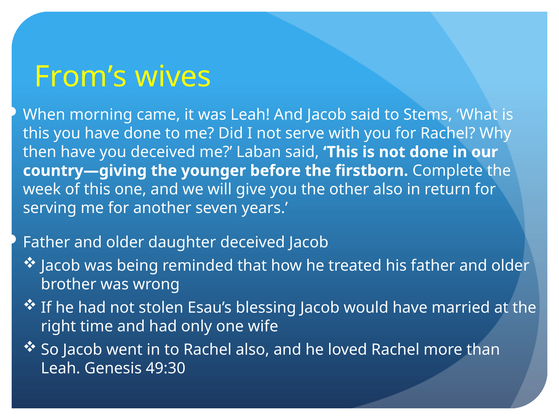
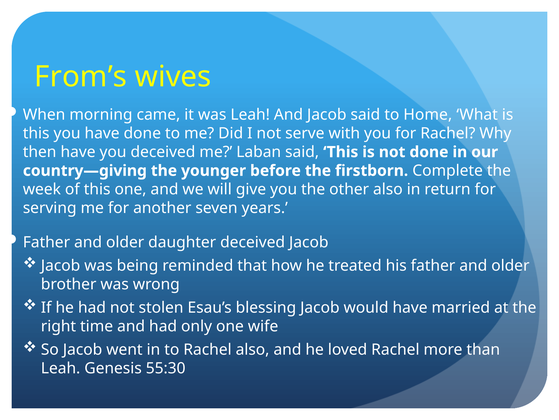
Stems: Stems -> Home (428, 114)
49:30: 49:30 -> 55:30 (166, 368)
